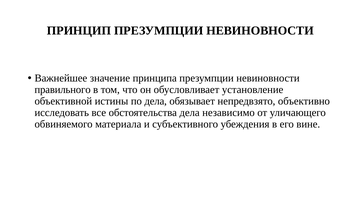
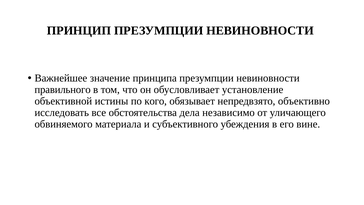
по дела: дела -> кого (156, 101)
